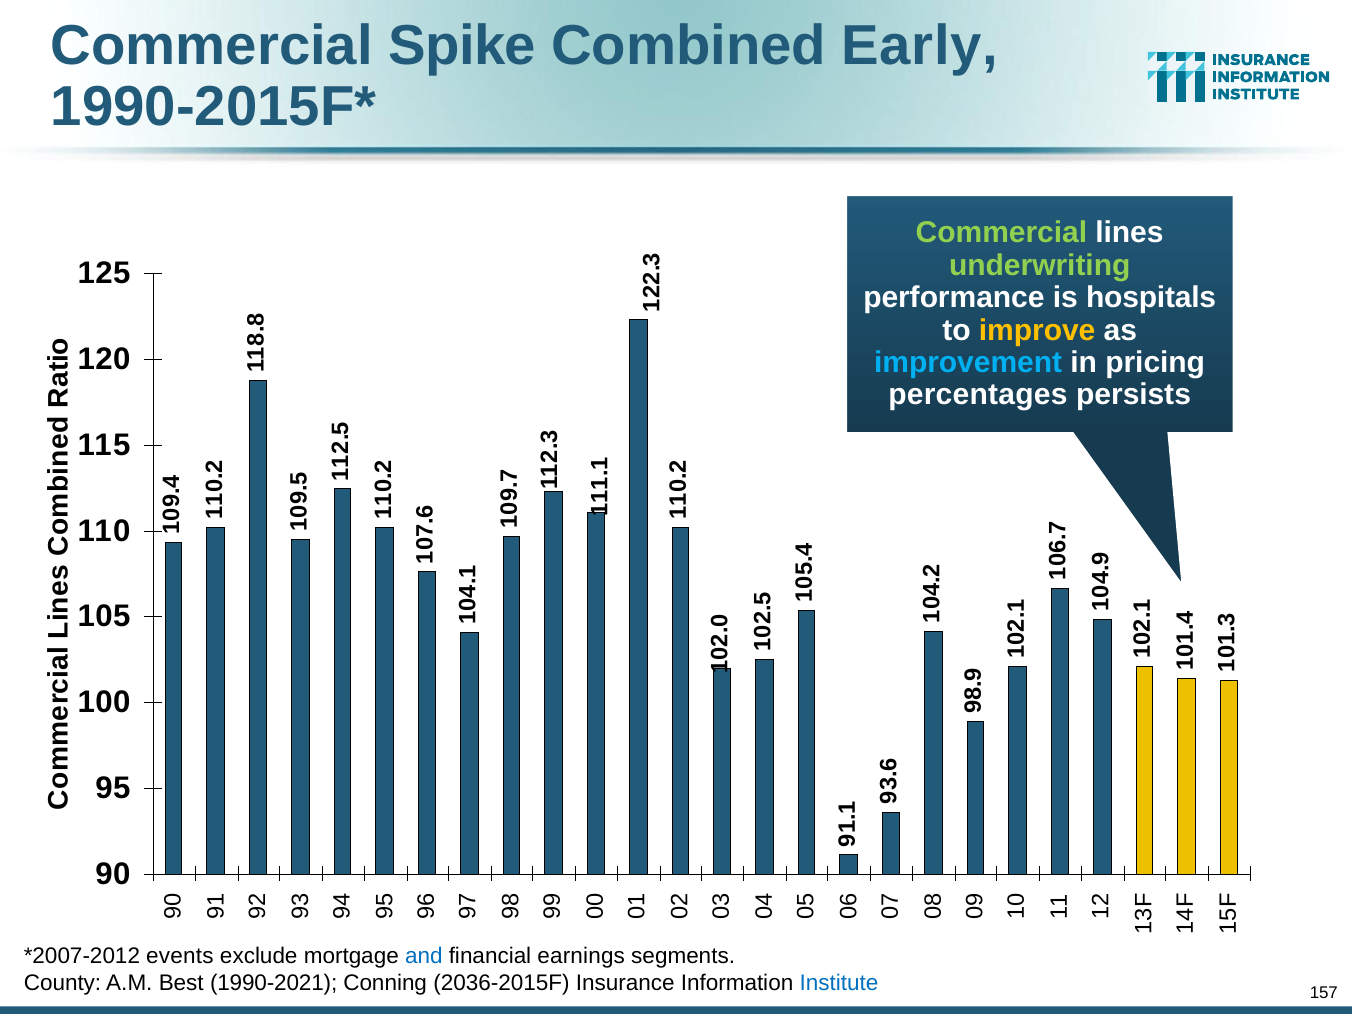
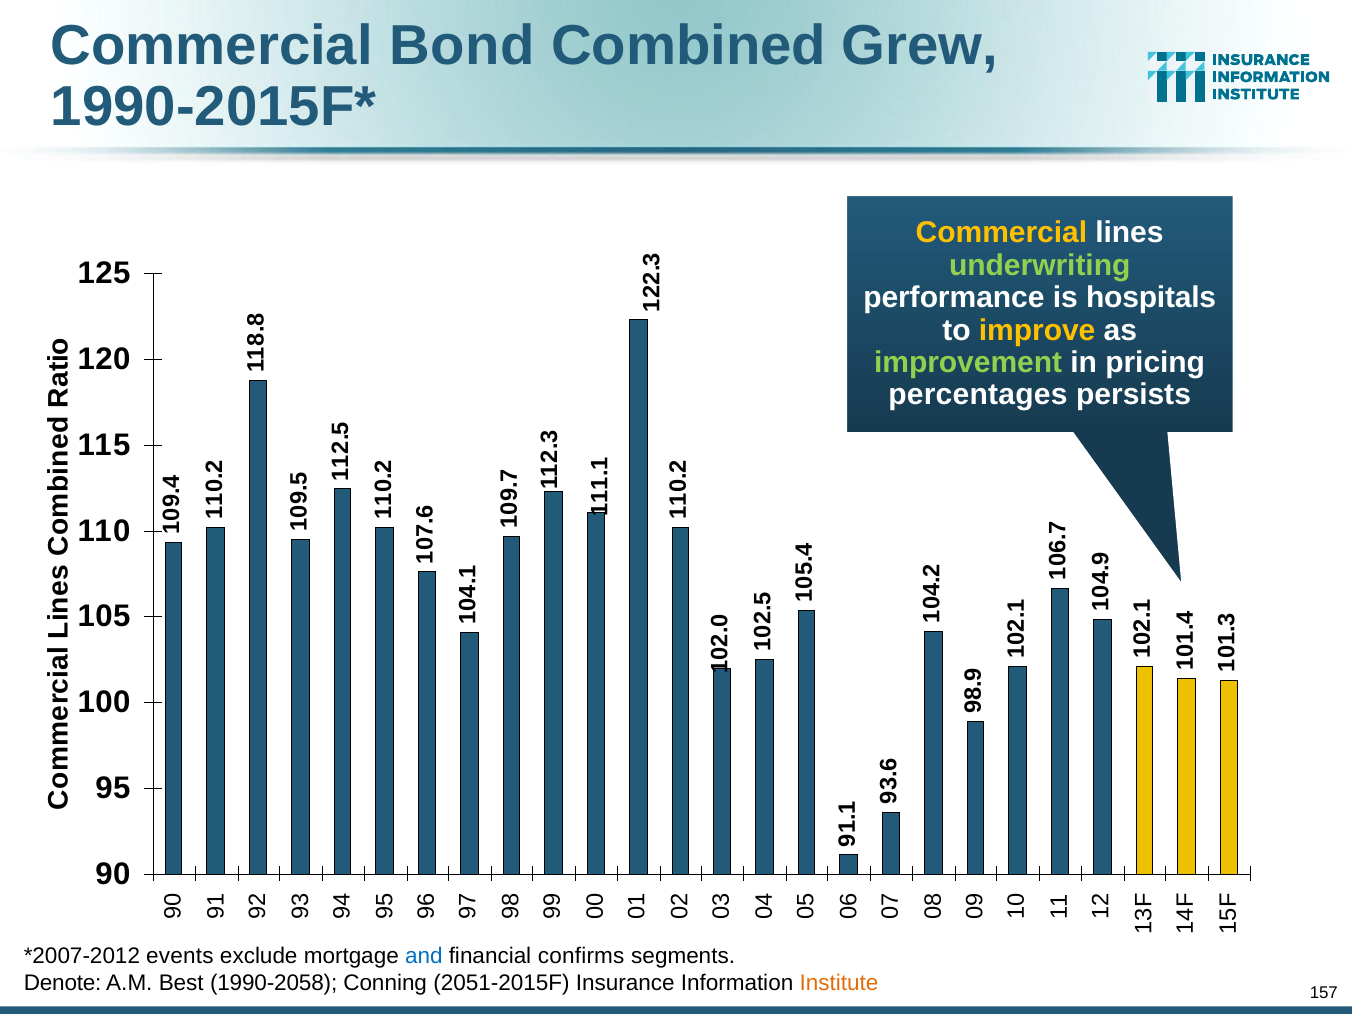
Spike: Spike -> Bond (462, 46)
Early: Early -> Grew (920, 46)
Commercial colour: light green -> yellow (1001, 233)
improvement colour: light blue -> light green (968, 363)
earnings: earnings -> confirms (581, 956)
County: County -> Denote (63, 983)
1990-2021: 1990-2021 -> 1990-2058 (274, 983)
2036-2015F: 2036-2015F -> 2051-2015F (501, 983)
Institute colour: blue -> orange (839, 983)
